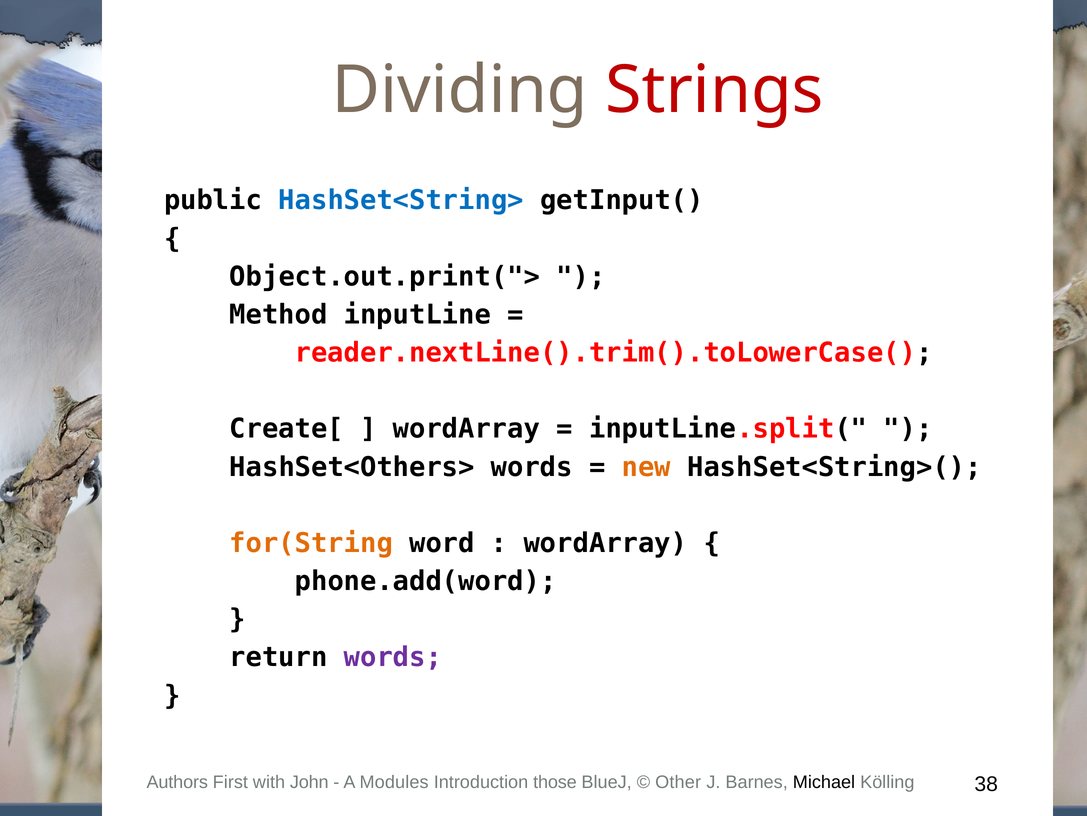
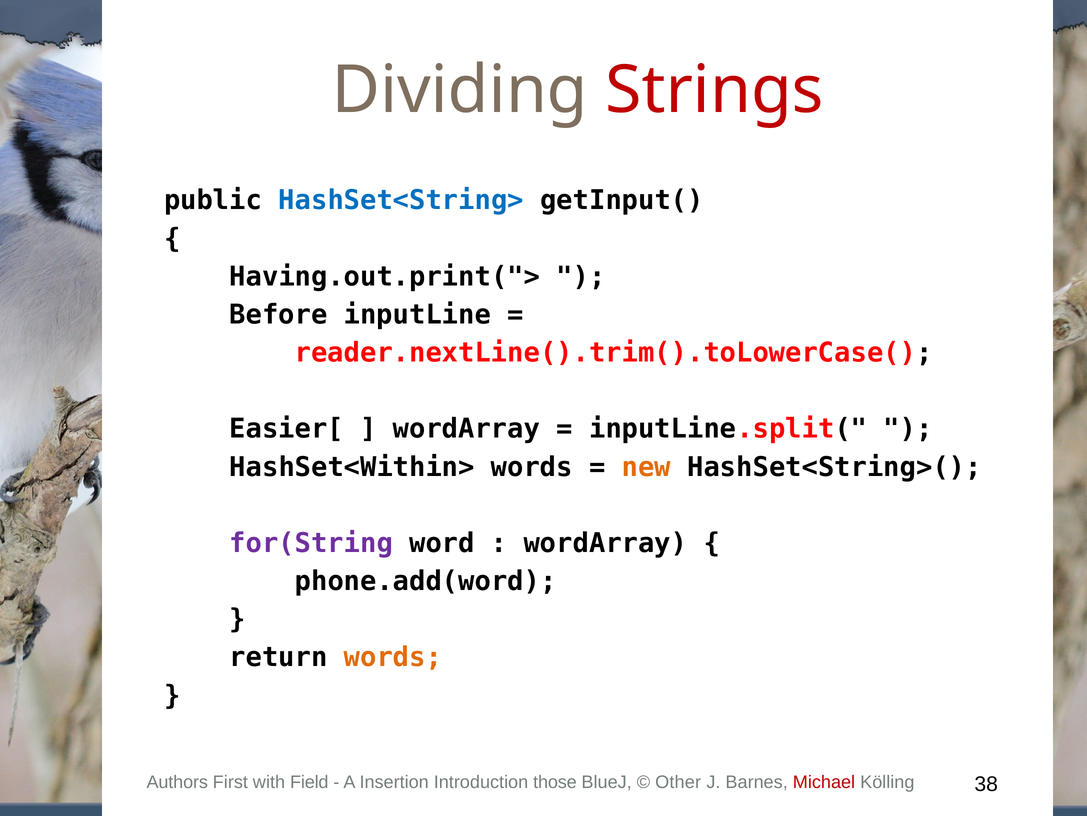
Object.out.print(">: Object.out.print("> -> Having.out.print("> (385, 276)
Method: Method -> Before (278, 314)
Create[: Create[ -> Easier[ (287, 429)
HashSet<Others>: HashSet<Others> -> HashSet<Within> (352, 467)
for(String colour: orange -> purple (311, 543)
words colour: purple -> orange (393, 657)
John: John -> Field (309, 781)
Modules: Modules -> Insertion (394, 781)
Michael colour: black -> red (824, 781)
